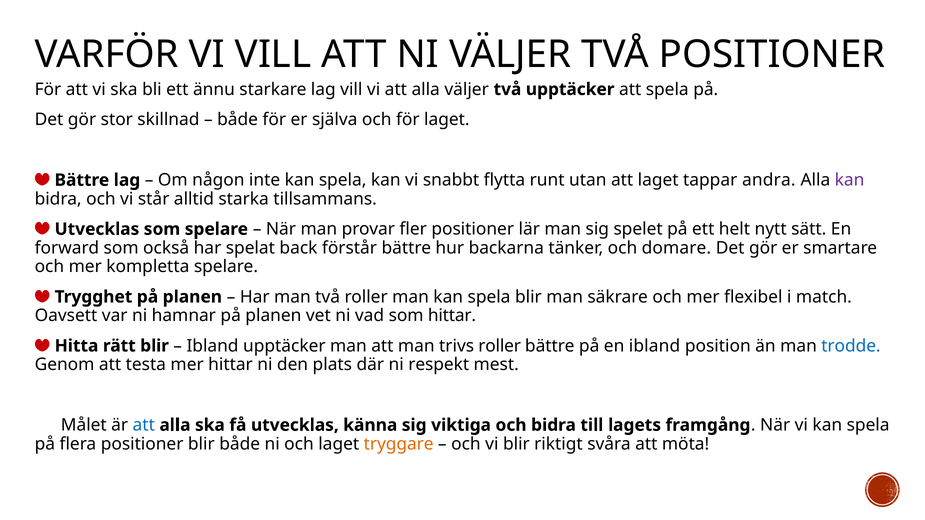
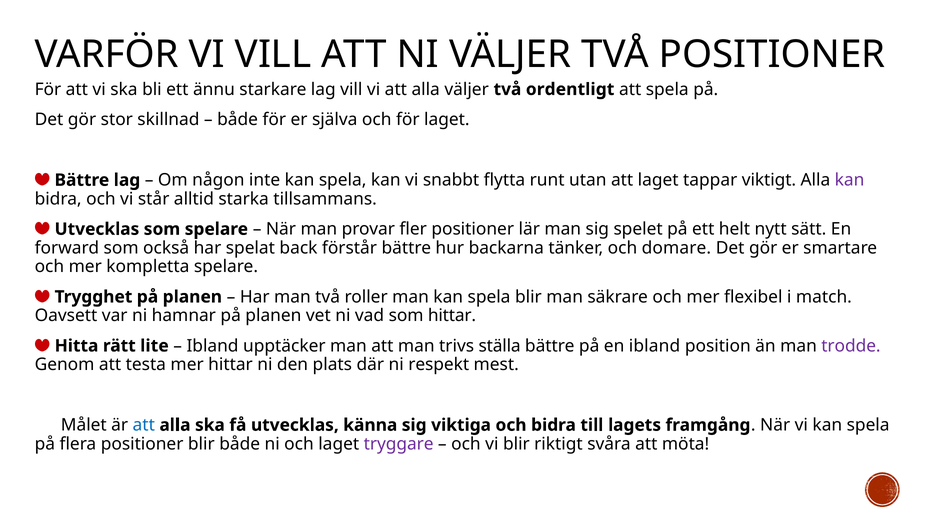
två upptäcker: upptäcker -> ordentligt (570, 89)
andra: andra -> viktigt (769, 180)
rätt blir: blir -> lite (154, 346)
trivs roller: roller -> ställa (500, 346)
trodde colour: blue -> purple (851, 346)
tryggare colour: orange -> purple (399, 444)
